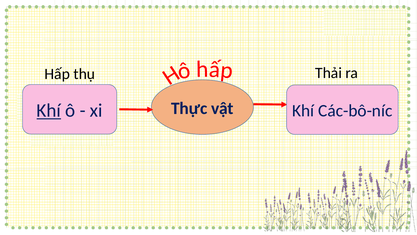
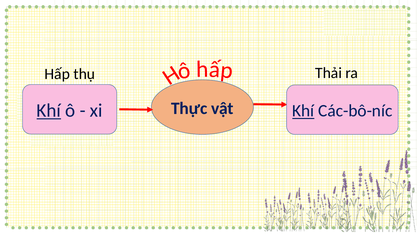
Khí underline: none -> present (303, 111)
